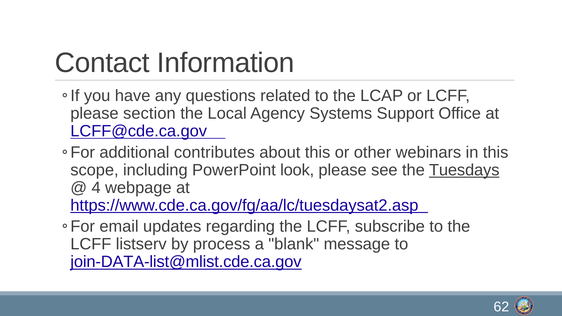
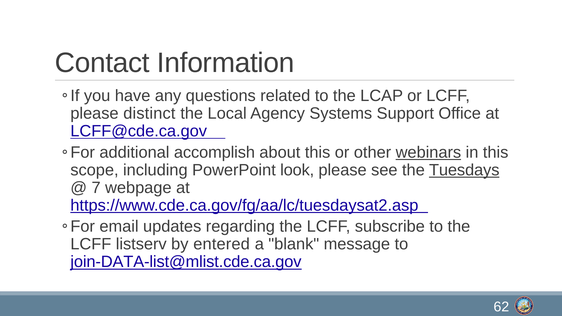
section: section -> distinct (149, 114)
contributes: contributes -> accomplish (214, 152)
webinars underline: none -> present (428, 152)
4: 4 -> 7 (96, 188)
process: process -> entered (222, 244)
